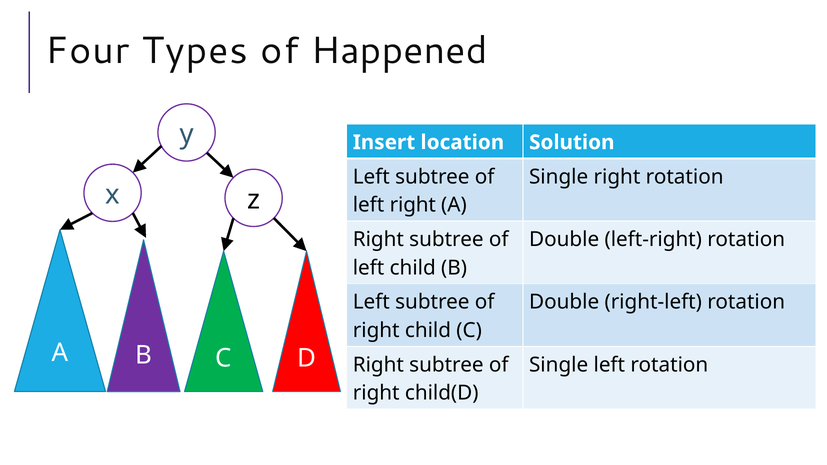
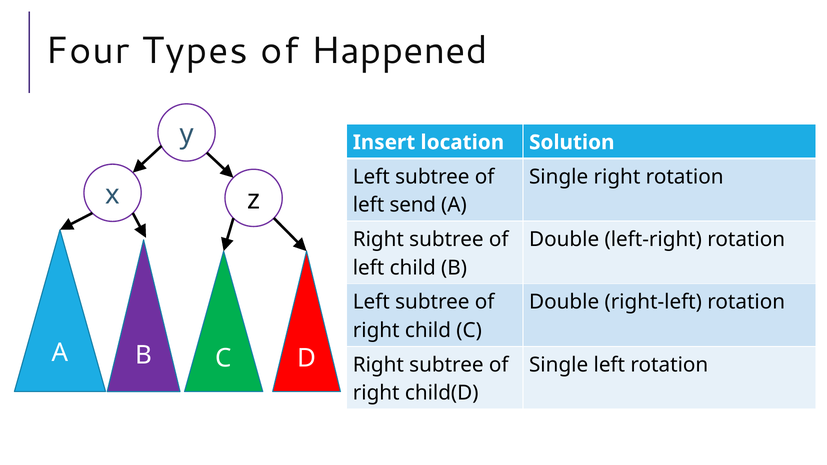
left right: right -> send (413, 205)
